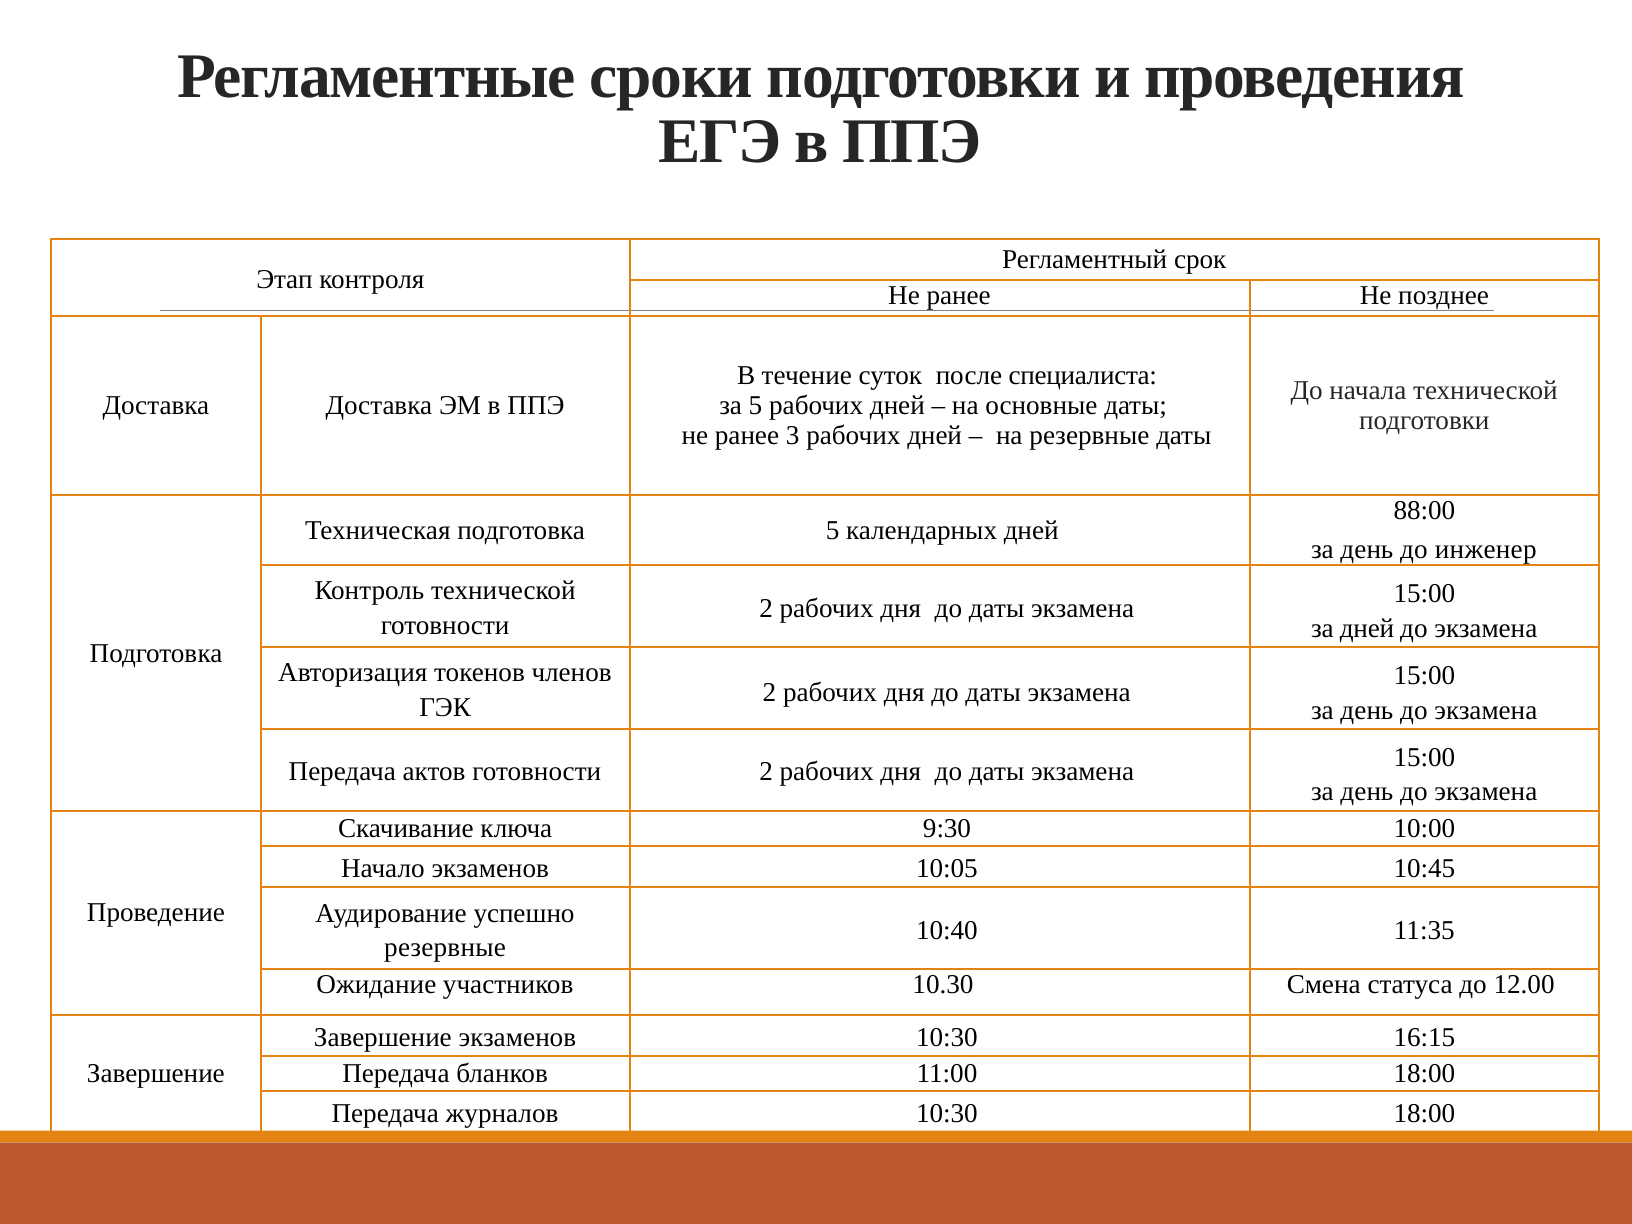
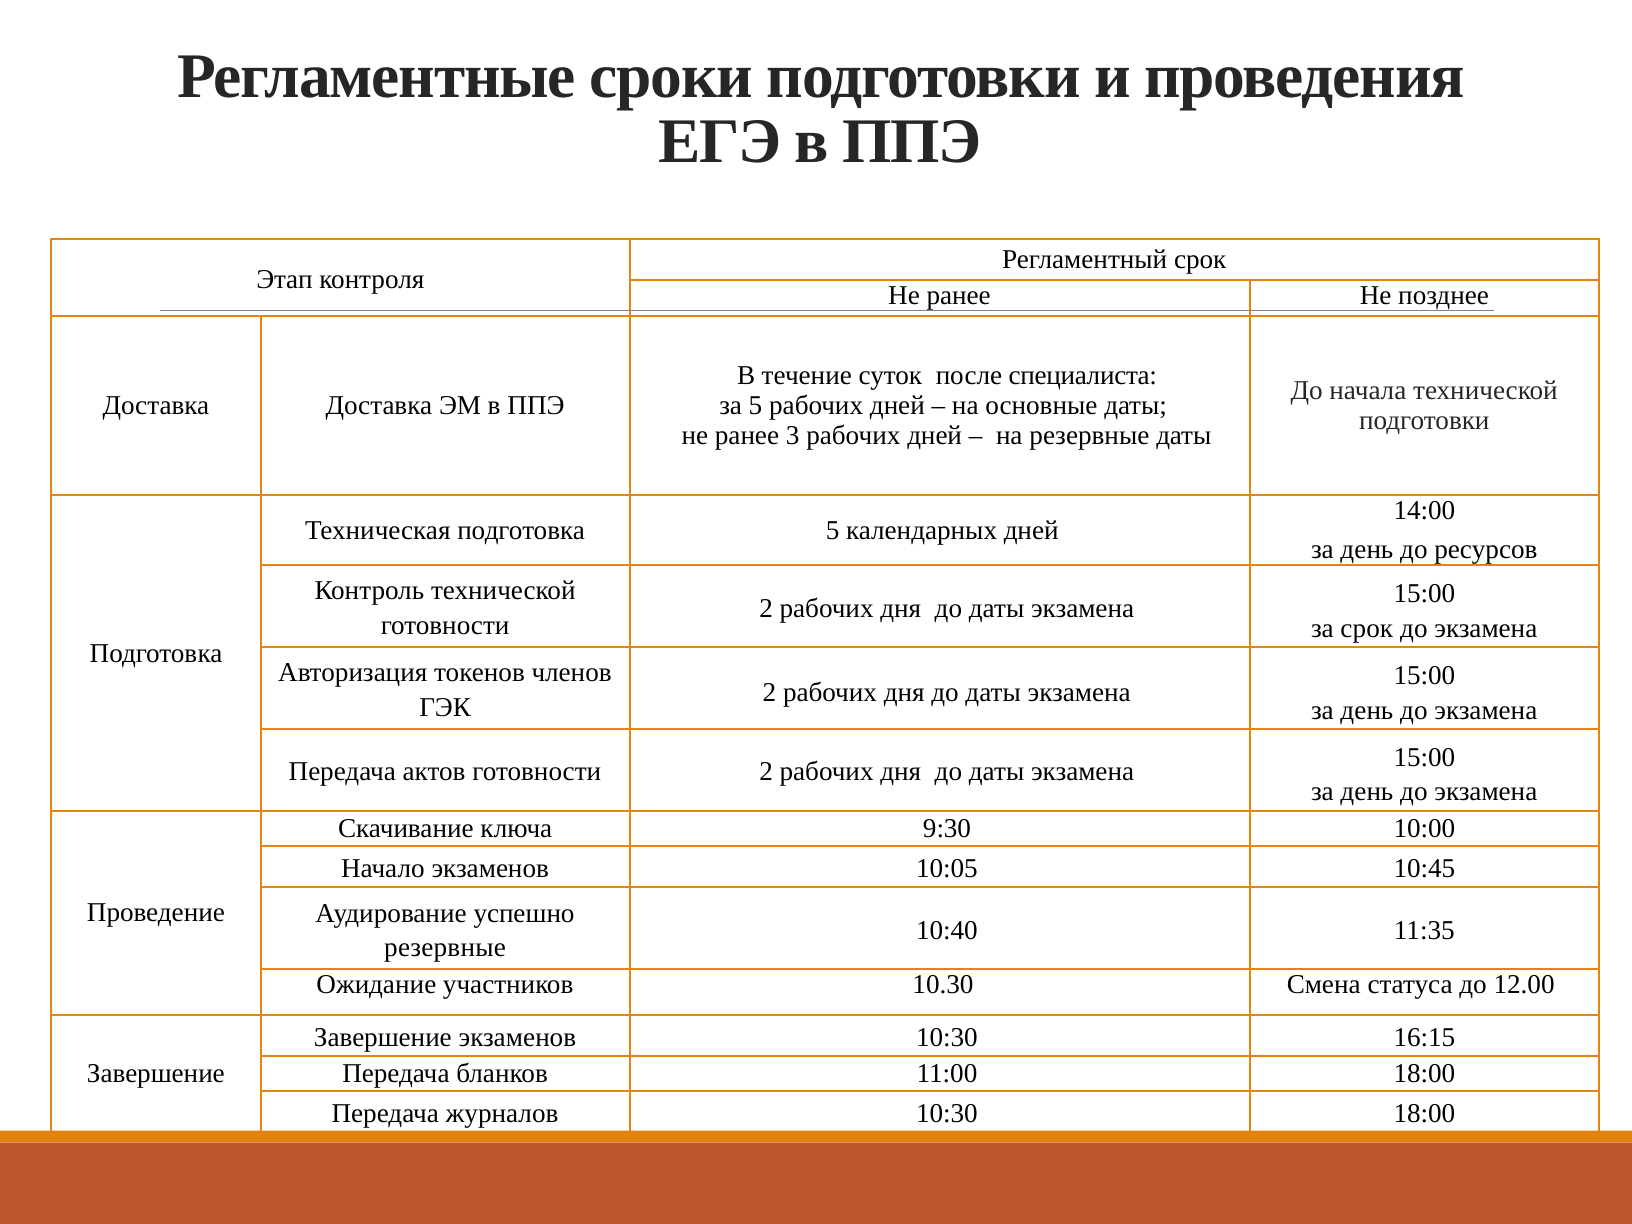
88:00: 88:00 -> 14:00 (1424, 511)
инженер: инженер -> ресурсов (1486, 550)
за дней: дней -> срок (1367, 628)
